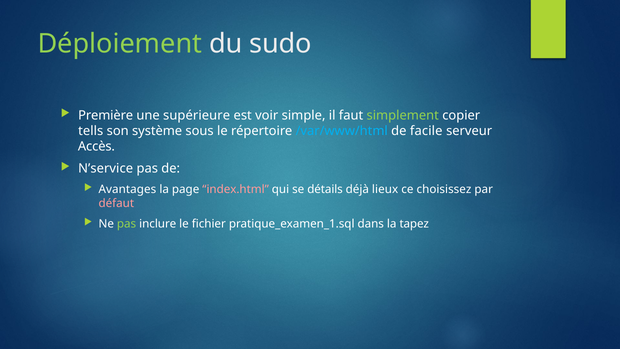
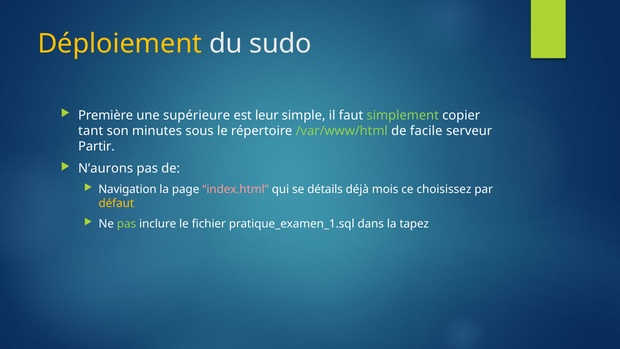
Déploiement colour: light green -> yellow (120, 44)
voir: voir -> leur (267, 115)
tells: tells -> tant (91, 131)
système: système -> minutes (157, 131)
/var/www/html colour: light blue -> light green (342, 131)
Accès: Accès -> Partir (96, 146)
N’service: N’service -> N’aurons (106, 168)
Avantages: Avantages -> Navigation (128, 189)
lieux: lieux -> mois (385, 189)
défaut colour: pink -> yellow (116, 203)
